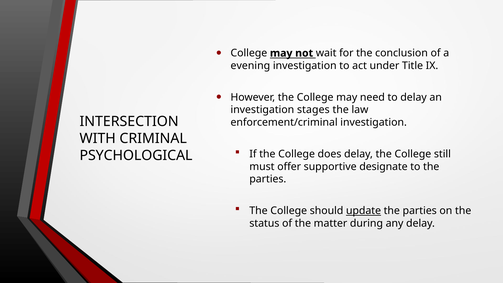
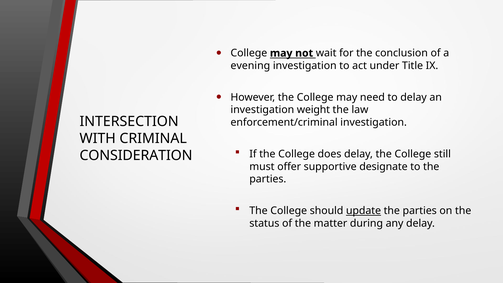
stages: stages -> weight (313, 110)
PSYCHOLOGICAL: PSYCHOLOGICAL -> CONSIDERATION (136, 156)
